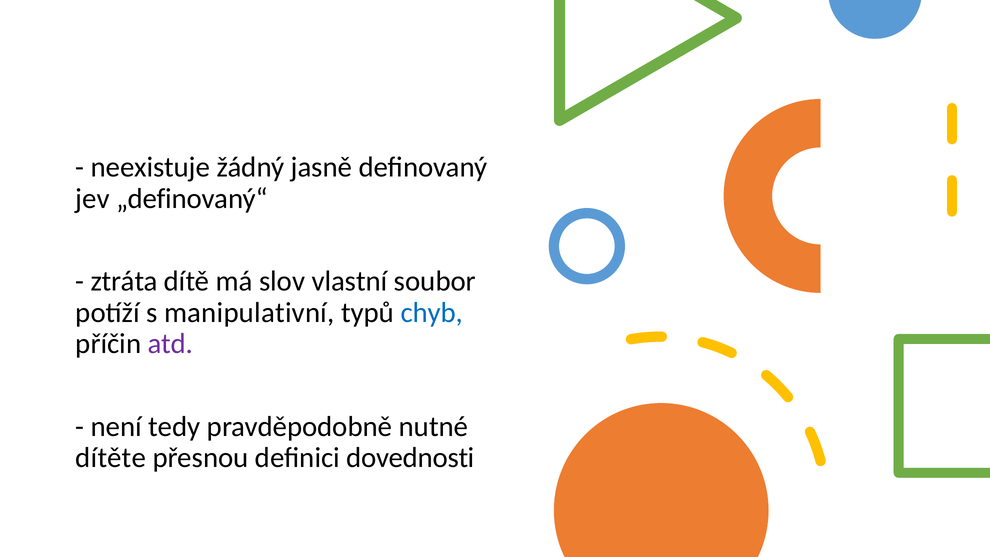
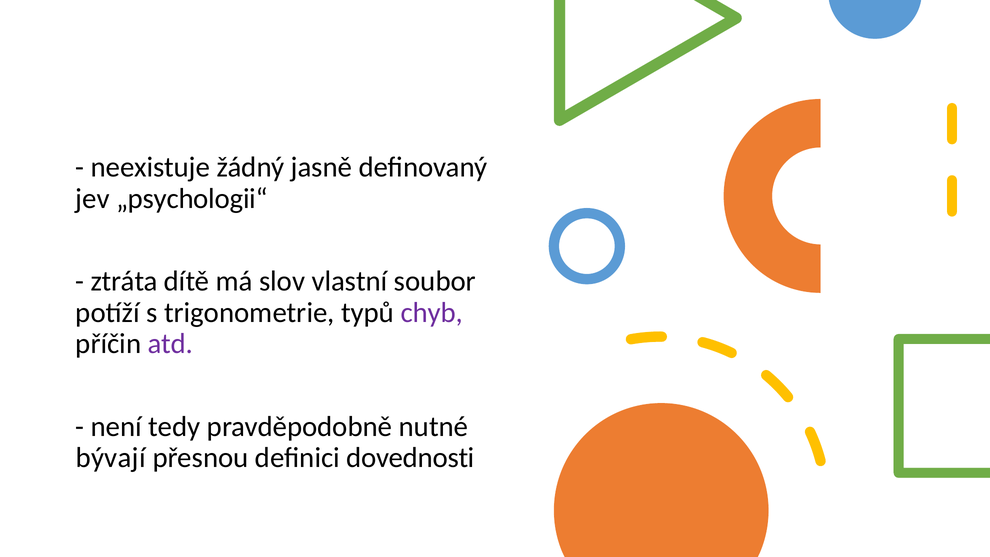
„definovaný“: „definovaný“ -> „psychologii“ (192, 198)
manipulativní: manipulativní -> trigonometrie (249, 312)
chyb colour: blue -> purple (432, 312)
dítěte: dítěte -> bývají (111, 458)
